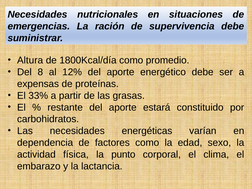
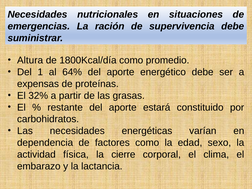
8: 8 -> 1 (40, 72)
12%: 12% -> 64% (72, 72)
33%: 33% -> 32% (38, 96)
punto: punto -> cierre (123, 154)
